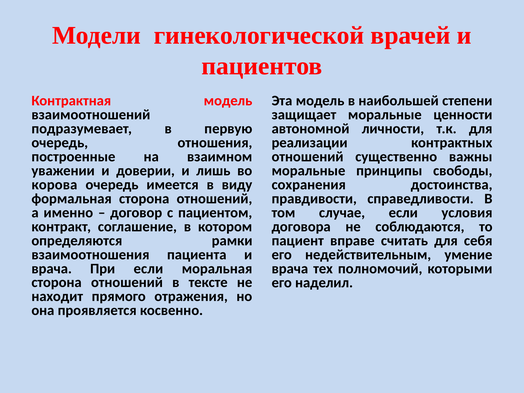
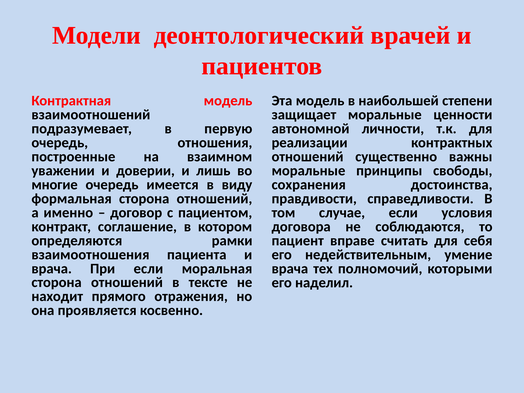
гинекологической: гинекологической -> деонтологический (259, 35)
корова: корова -> многие (55, 185)
